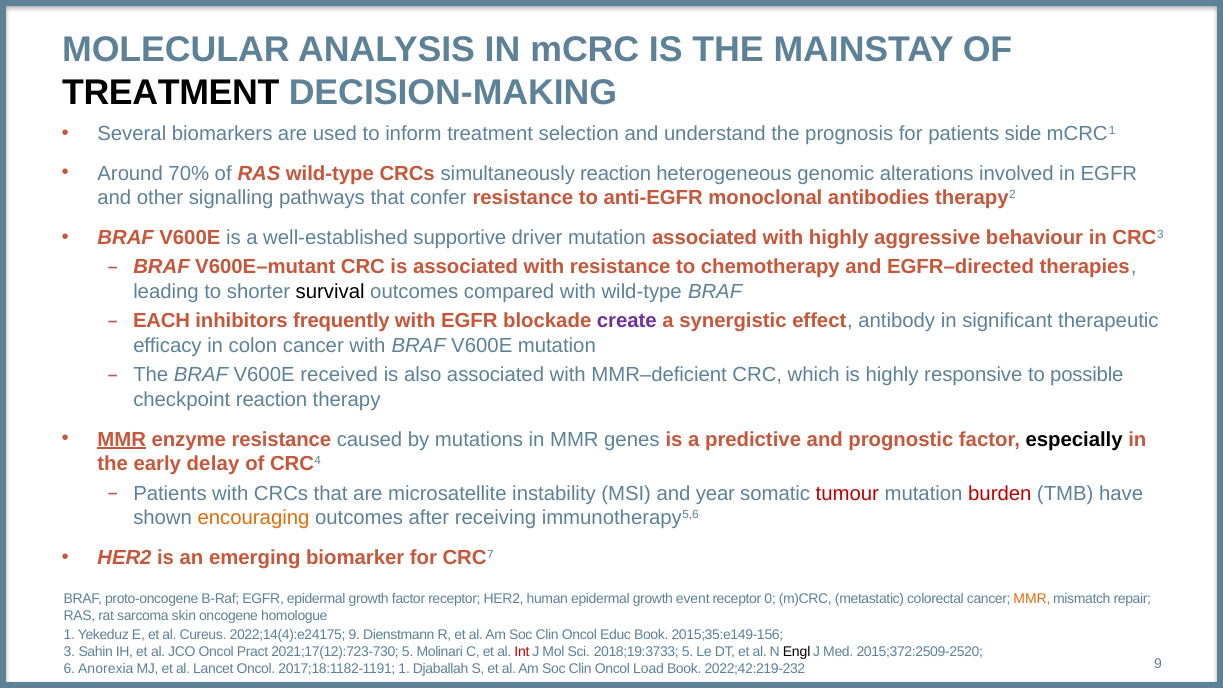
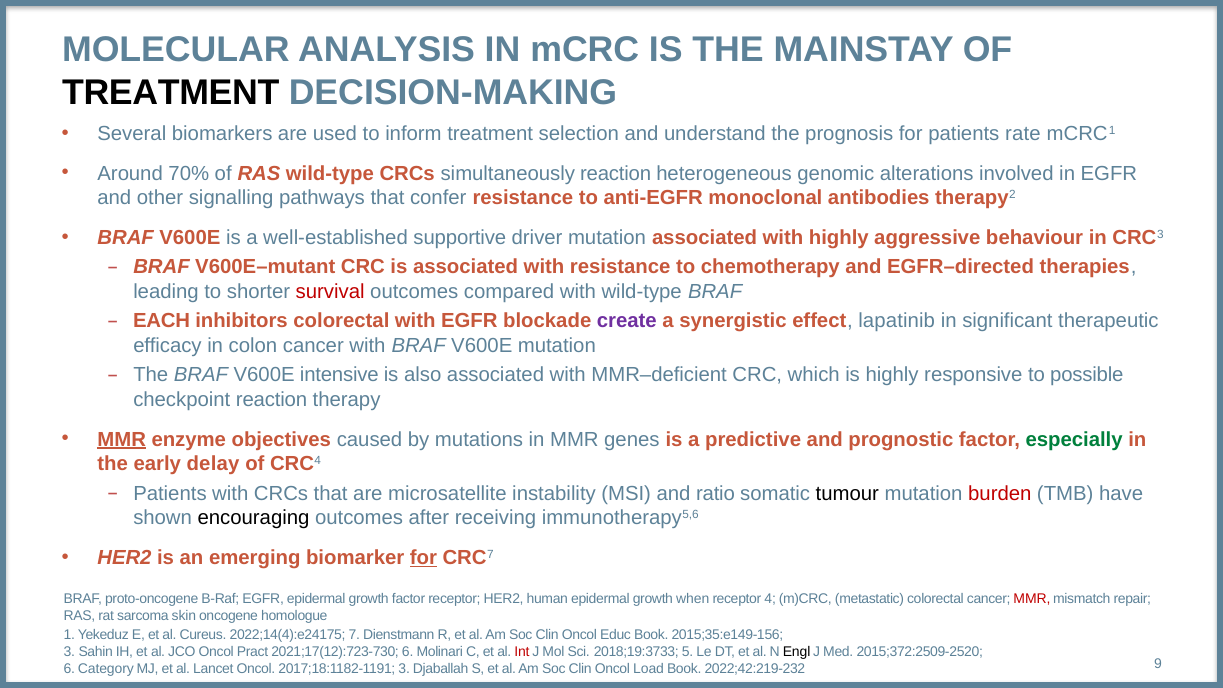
side: side -> rate (1023, 134)
survival colour: black -> red (330, 292)
inhibitors frequently: frequently -> colorectal (341, 321)
antibody: antibody -> lapatinib (897, 321)
received: received -> intensive (339, 375)
enzyme resistance: resistance -> objectives (281, 439)
especially colour: black -> green (1074, 439)
year: year -> ratio (715, 493)
tumour colour: red -> black (847, 493)
encouraging colour: orange -> black (254, 518)
for underline: none -> present (423, 557)
event: event -> when (693, 599)
0: 0 -> 4 (770, 599)
MMR colour: orange -> red (1032, 599)
2022;14(4):e24175 9: 9 -> 7 (354, 635)
2021;17(12):723-730 5: 5 -> 6 (408, 652)
Anorexia: Anorexia -> Category (106, 669)
2017;18:1182-1191 1: 1 -> 3 (404, 669)
